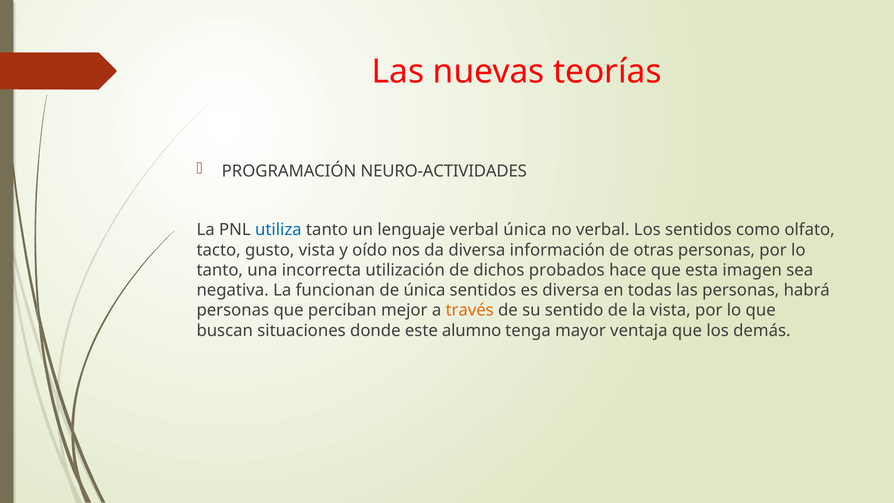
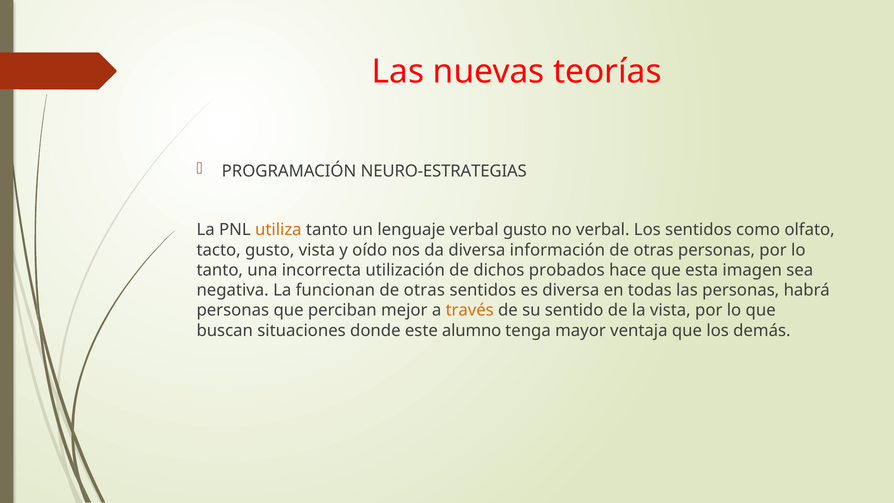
NEURO-ACTIVIDADES: NEURO-ACTIVIDADES -> NEURO-ESTRATEGIAS (444, 171)
utiliza colour: blue -> orange (278, 230)
verbal única: única -> gusto (525, 230)
única: única -> otras (424, 290)
